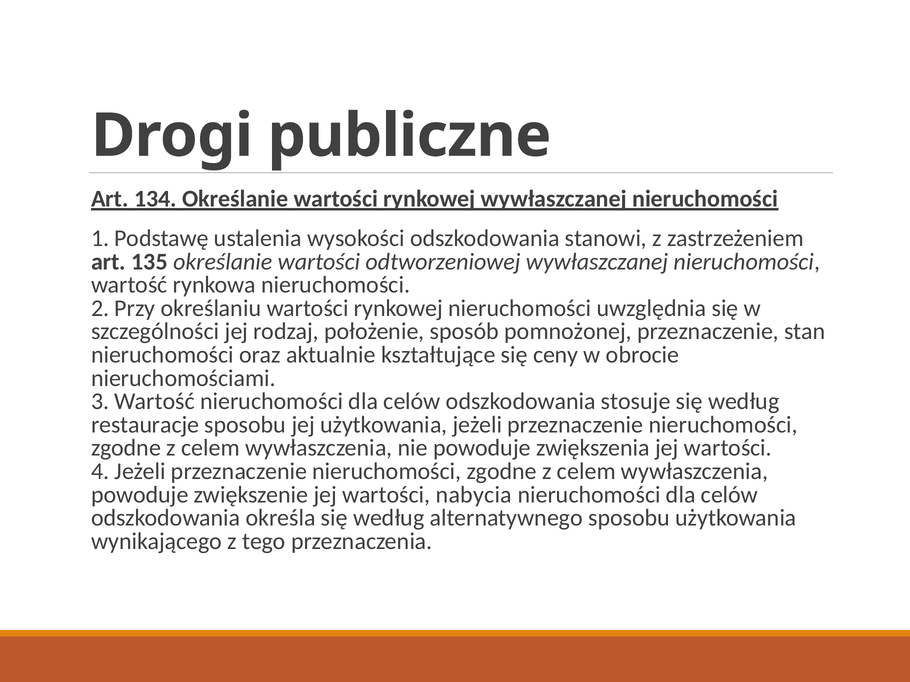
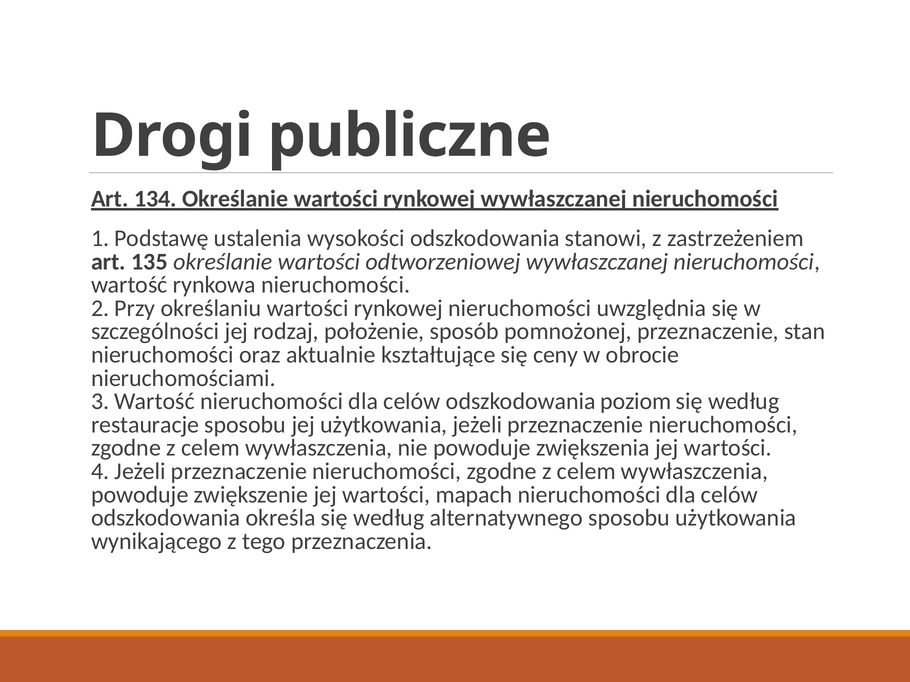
stosuje: stosuje -> poziom (636, 402)
nabycia: nabycia -> mapach (474, 495)
